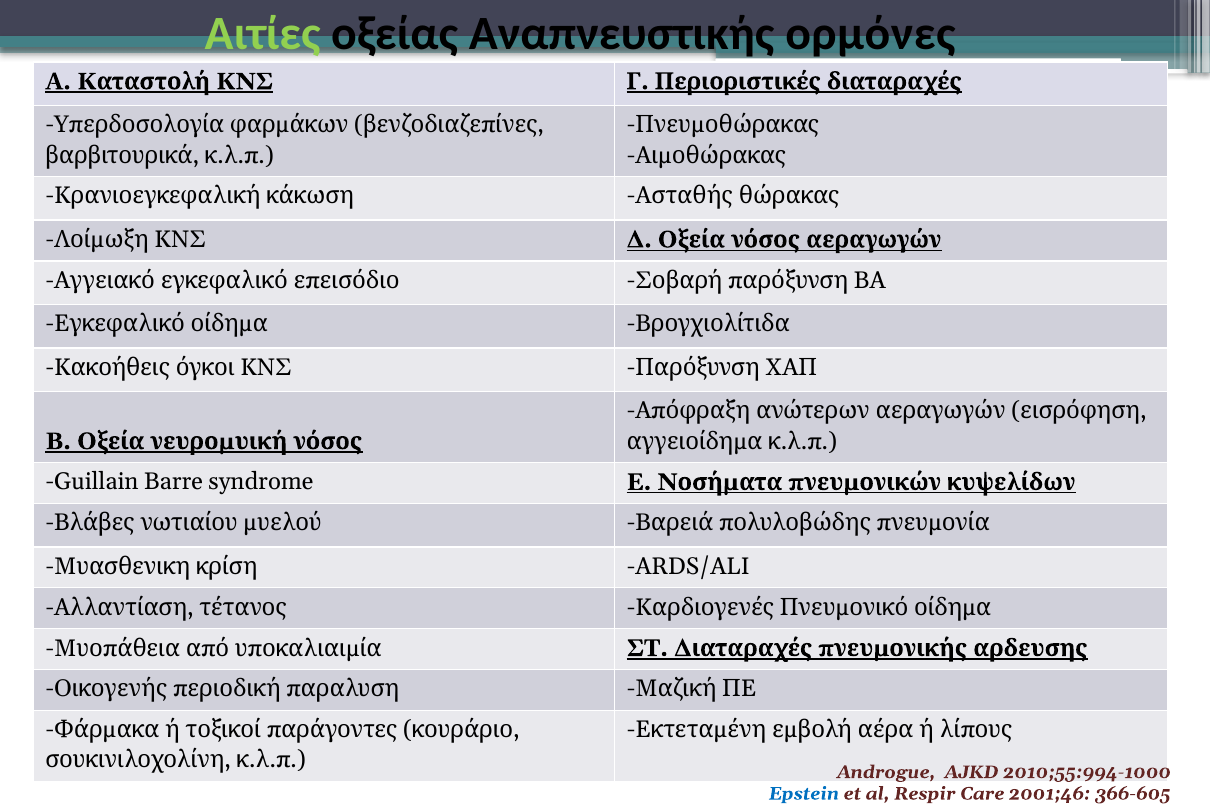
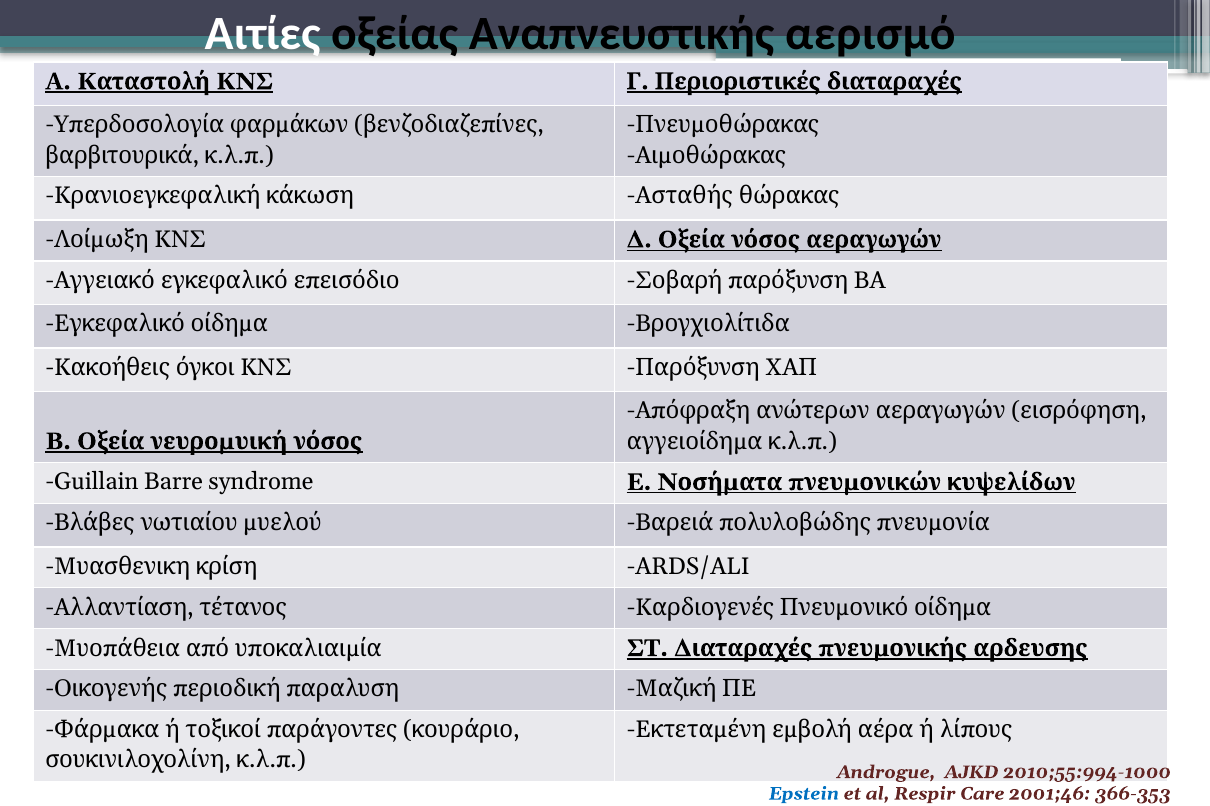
Αιτίες colour: light green -> white (263, 34)
ορμόνες: ορμόνες -> αερισμό (870, 34)
366-605: 366-605 -> 366-353 (1133, 794)
